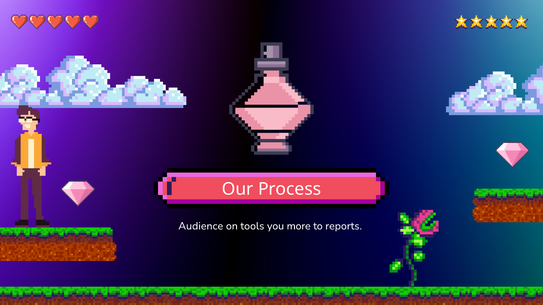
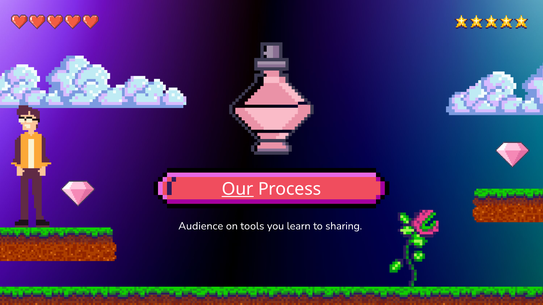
Our underline: none -> present (238, 189)
more: more -> learn (299, 226)
reports: reports -> sharing (344, 226)
